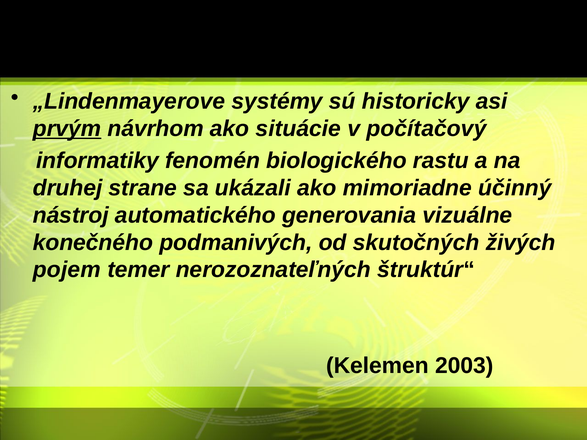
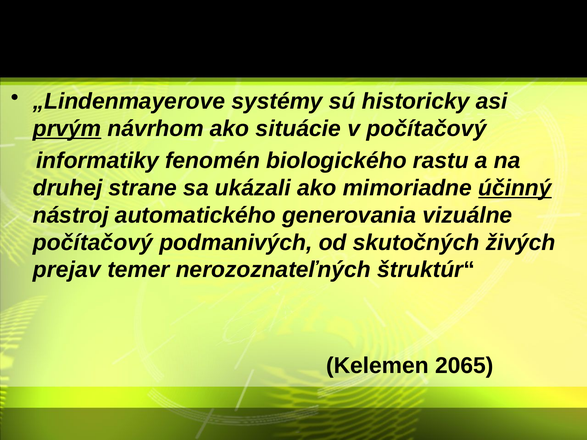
účinný underline: none -> present (515, 188)
konečného: konečného -> počítačový (93, 243)
pojem: pojem -> prejav (67, 270)
2003: 2003 -> 2065 (464, 366)
